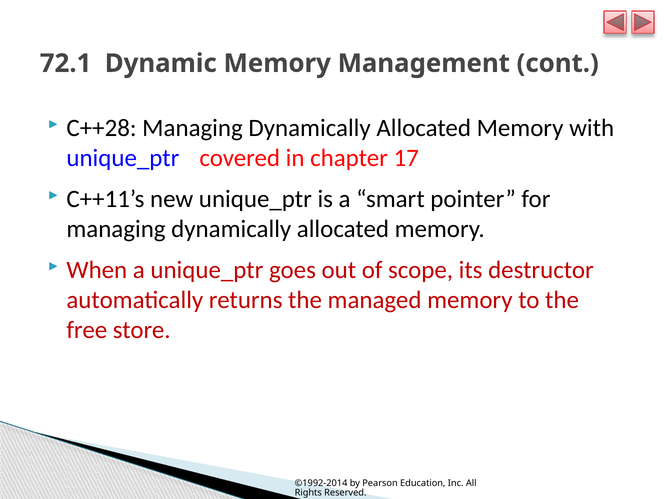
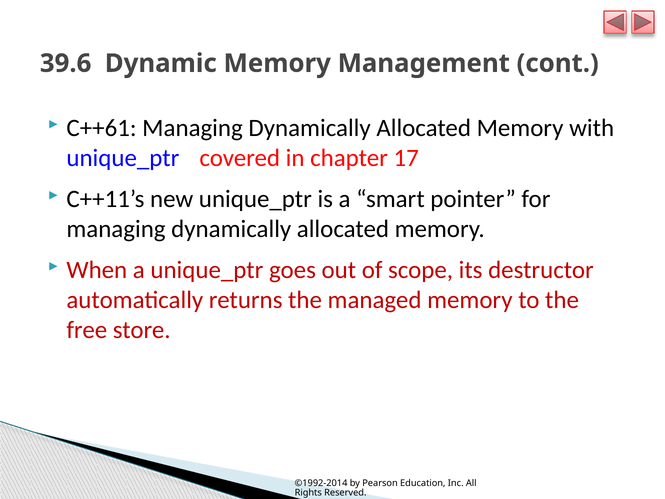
72.1: 72.1 -> 39.6 (66, 63)
C++28: C++28 -> C++61 (102, 128)
